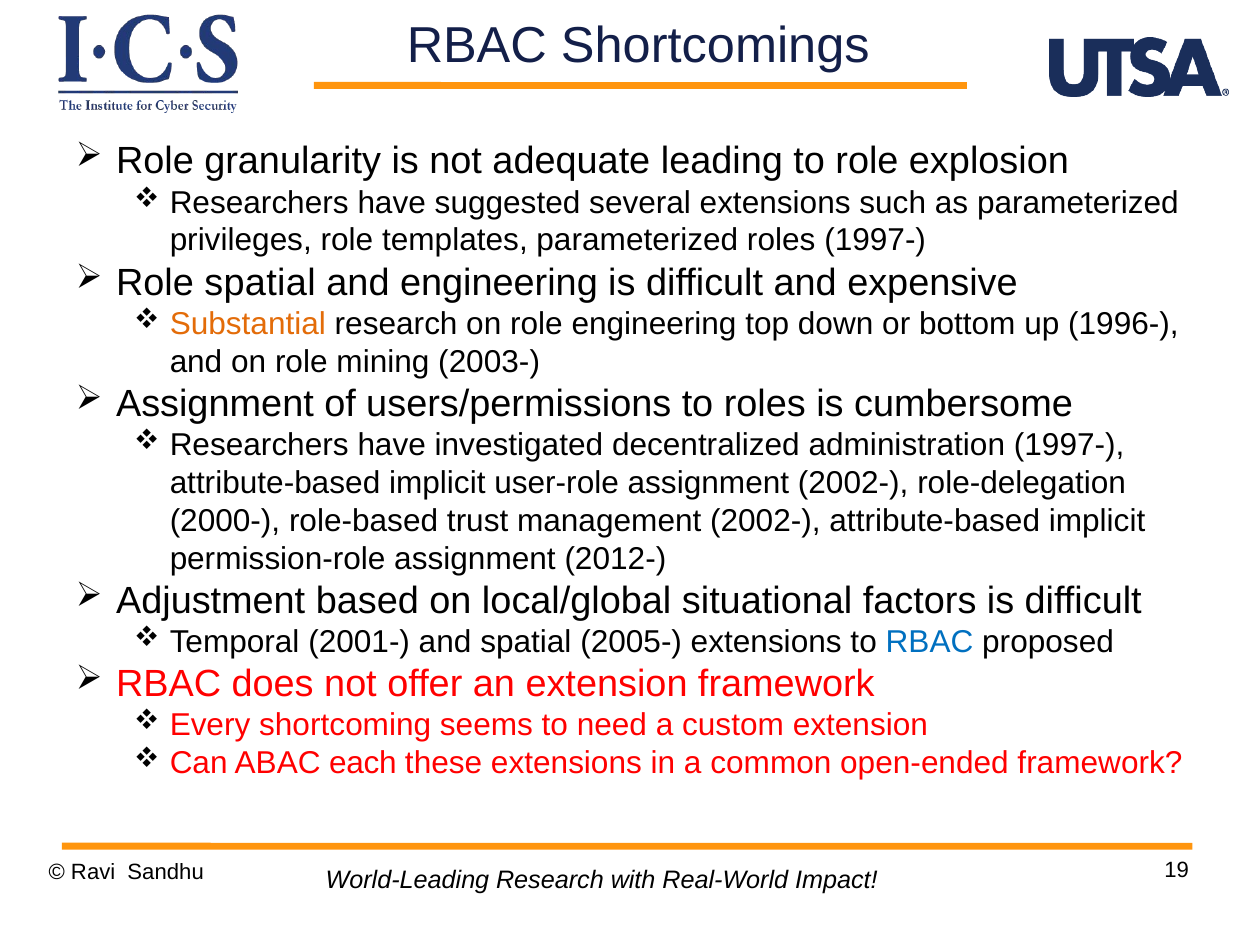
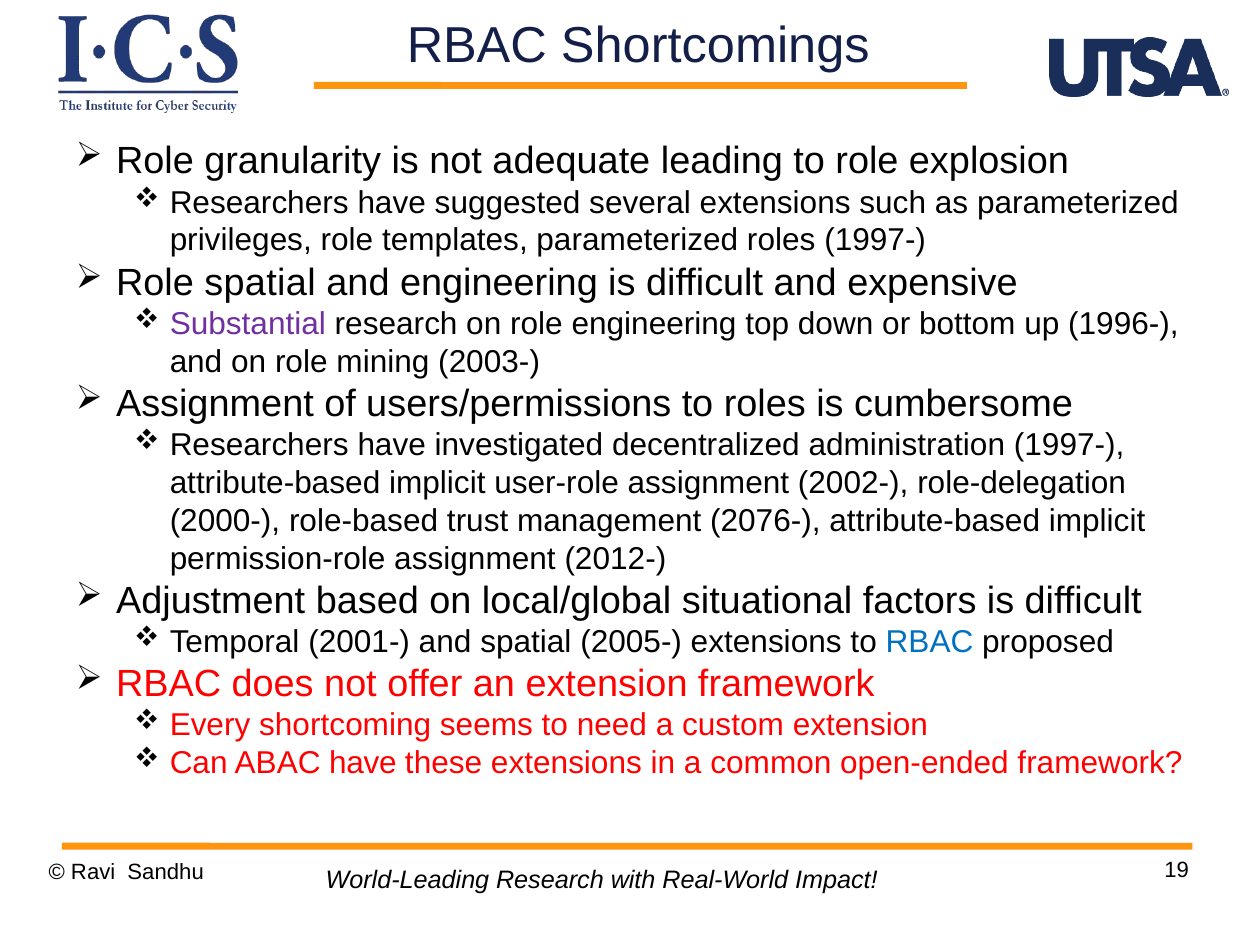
Substantial colour: orange -> purple (248, 324)
management 2002-: 2002- -> 2076- (765, 521)
ABAC each: each -> have (363, 763)
